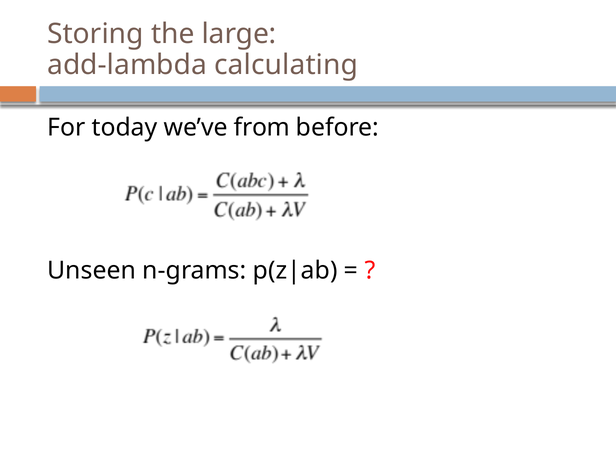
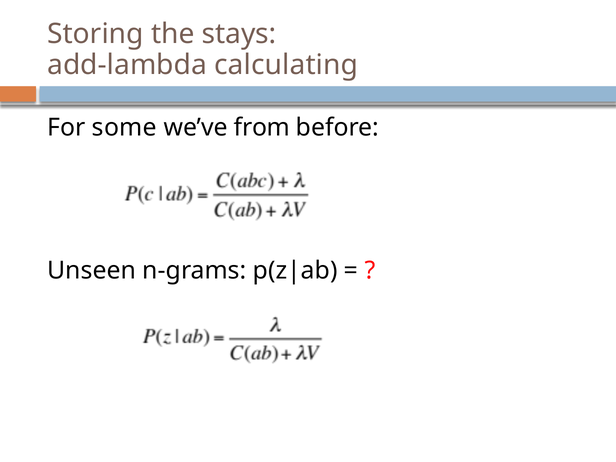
large: large -> stays (239, 34)
today: today -> some (124, 127)
